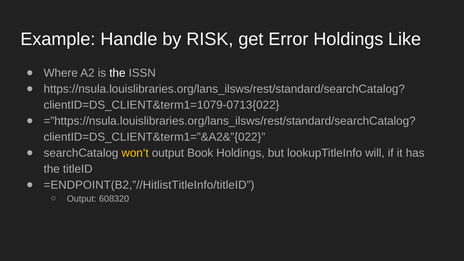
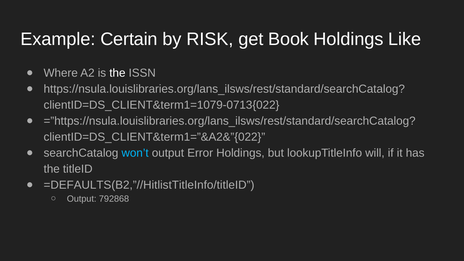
Handle: Handle -> Certain (129, 39)
Error: Error -> Book (289, 39)
won’t colour: yellow -> light blue (135, 153)
Book: Book -> Error (200, 153)
=ENDPOINT(B2,”//HitlistTitleInfo/titleID: =ENDPOINT(B2,”//HitlistTitleInfo/titleID -> =DEFAULTS(B2,”//HitlistTitleInfo/titleID (149, 185)
608320: 608320 -> 792868 (114, 199)
